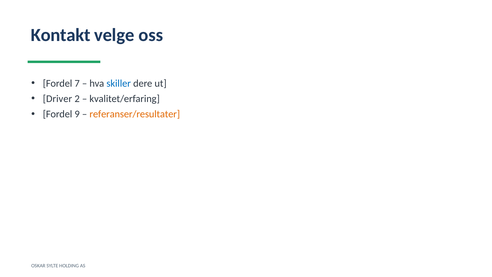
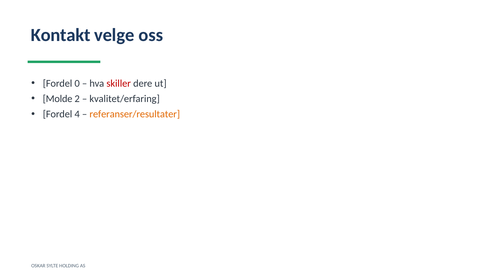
7: 7 -> 0 (77, 83)
skiller colour: blue -> red (119, 83)
Driver: Driver -> Molde (58, 99)
9: 9 -> 4 (77, 114)
